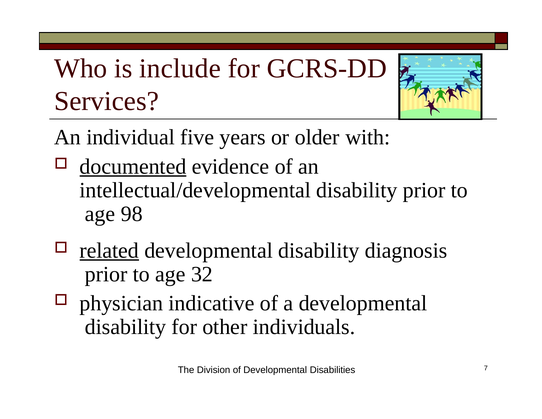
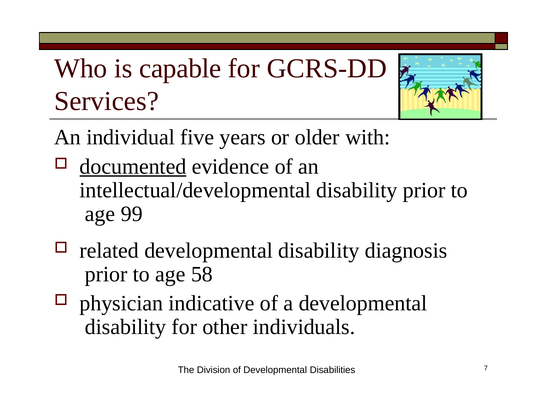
include: include -> capable (180, 68)
98: 98 -> 99 (132, 214)
related underline: present -> none (109, 251)
32: 32 -> 58 (202, 274)
